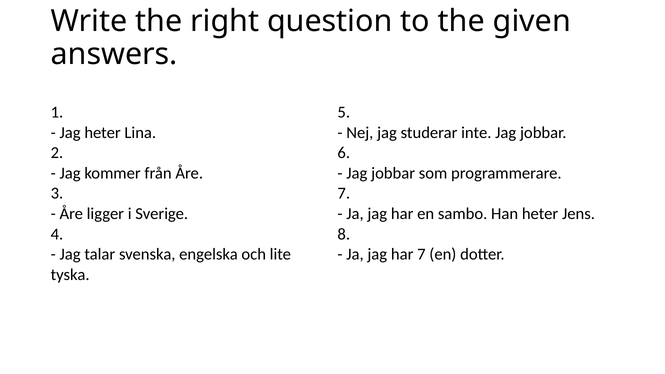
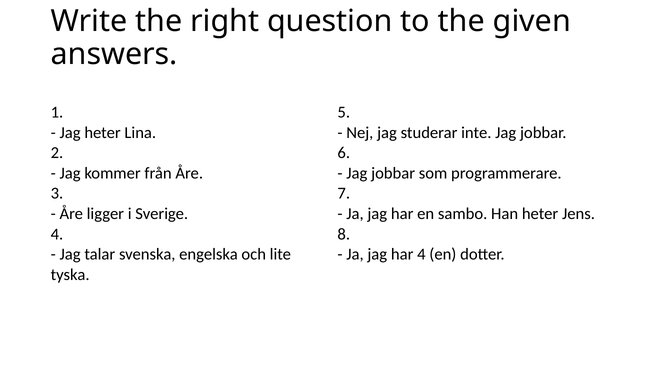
har 7: 7 -> 4 (421, 254)
